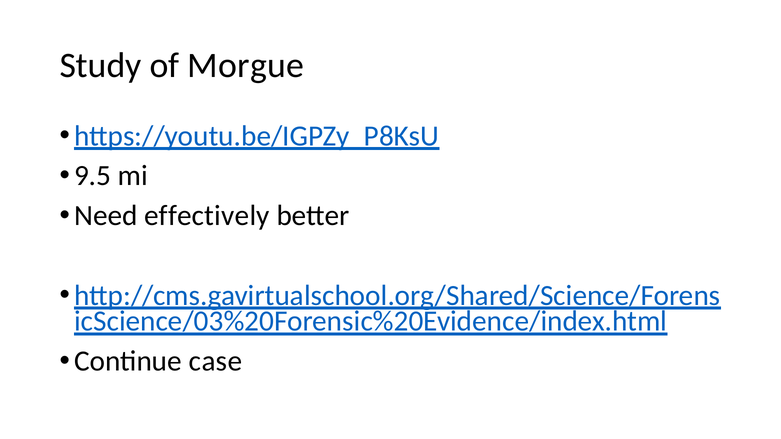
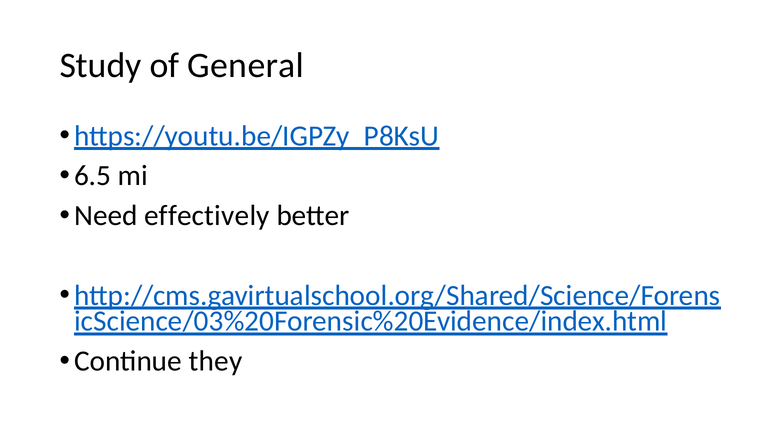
Morgue: Morgue -> General (246, 66)
9.5: 9.5 -> 6.5 (93, 176)
case: case -> they (216, 361)
